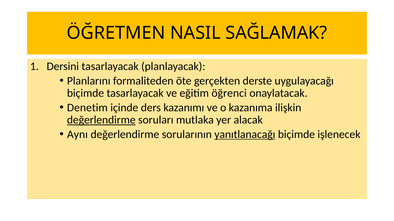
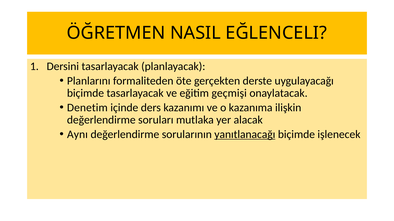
SAĞLAMAK: SAĞLAMAK -> EĞLENCELI (276, 33)
öğrenci: öğrenci -> geçmişi (229, 93)
değerlendirme underline: present -> none (101, 120)
